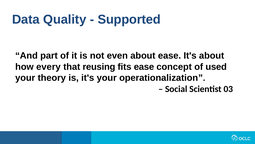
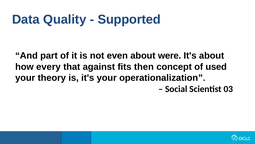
about ease: ease -> were (170, 56)
reusing: reusing -> against (99, 67)
fits ease: ease -> then (144, 67)
